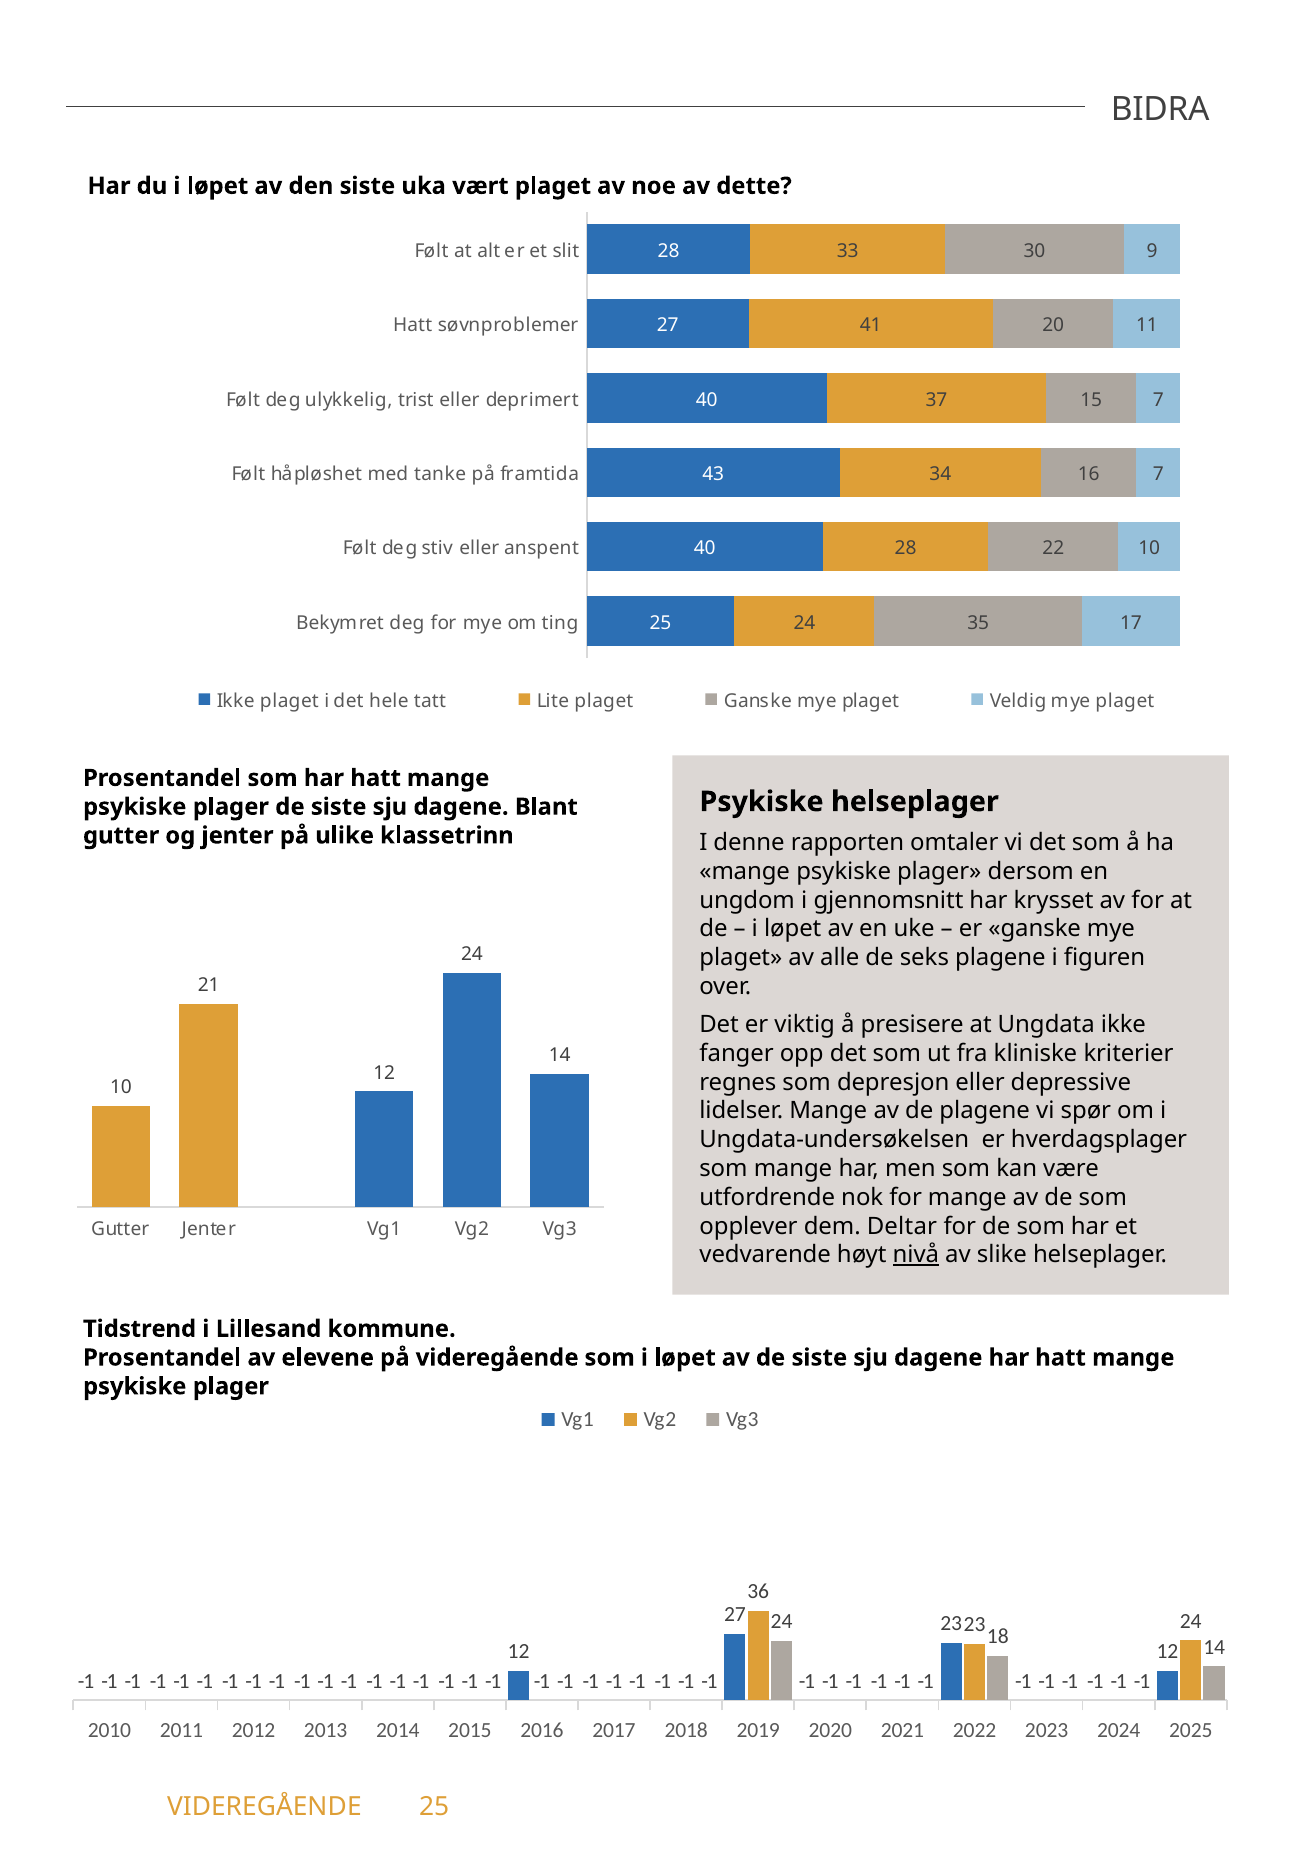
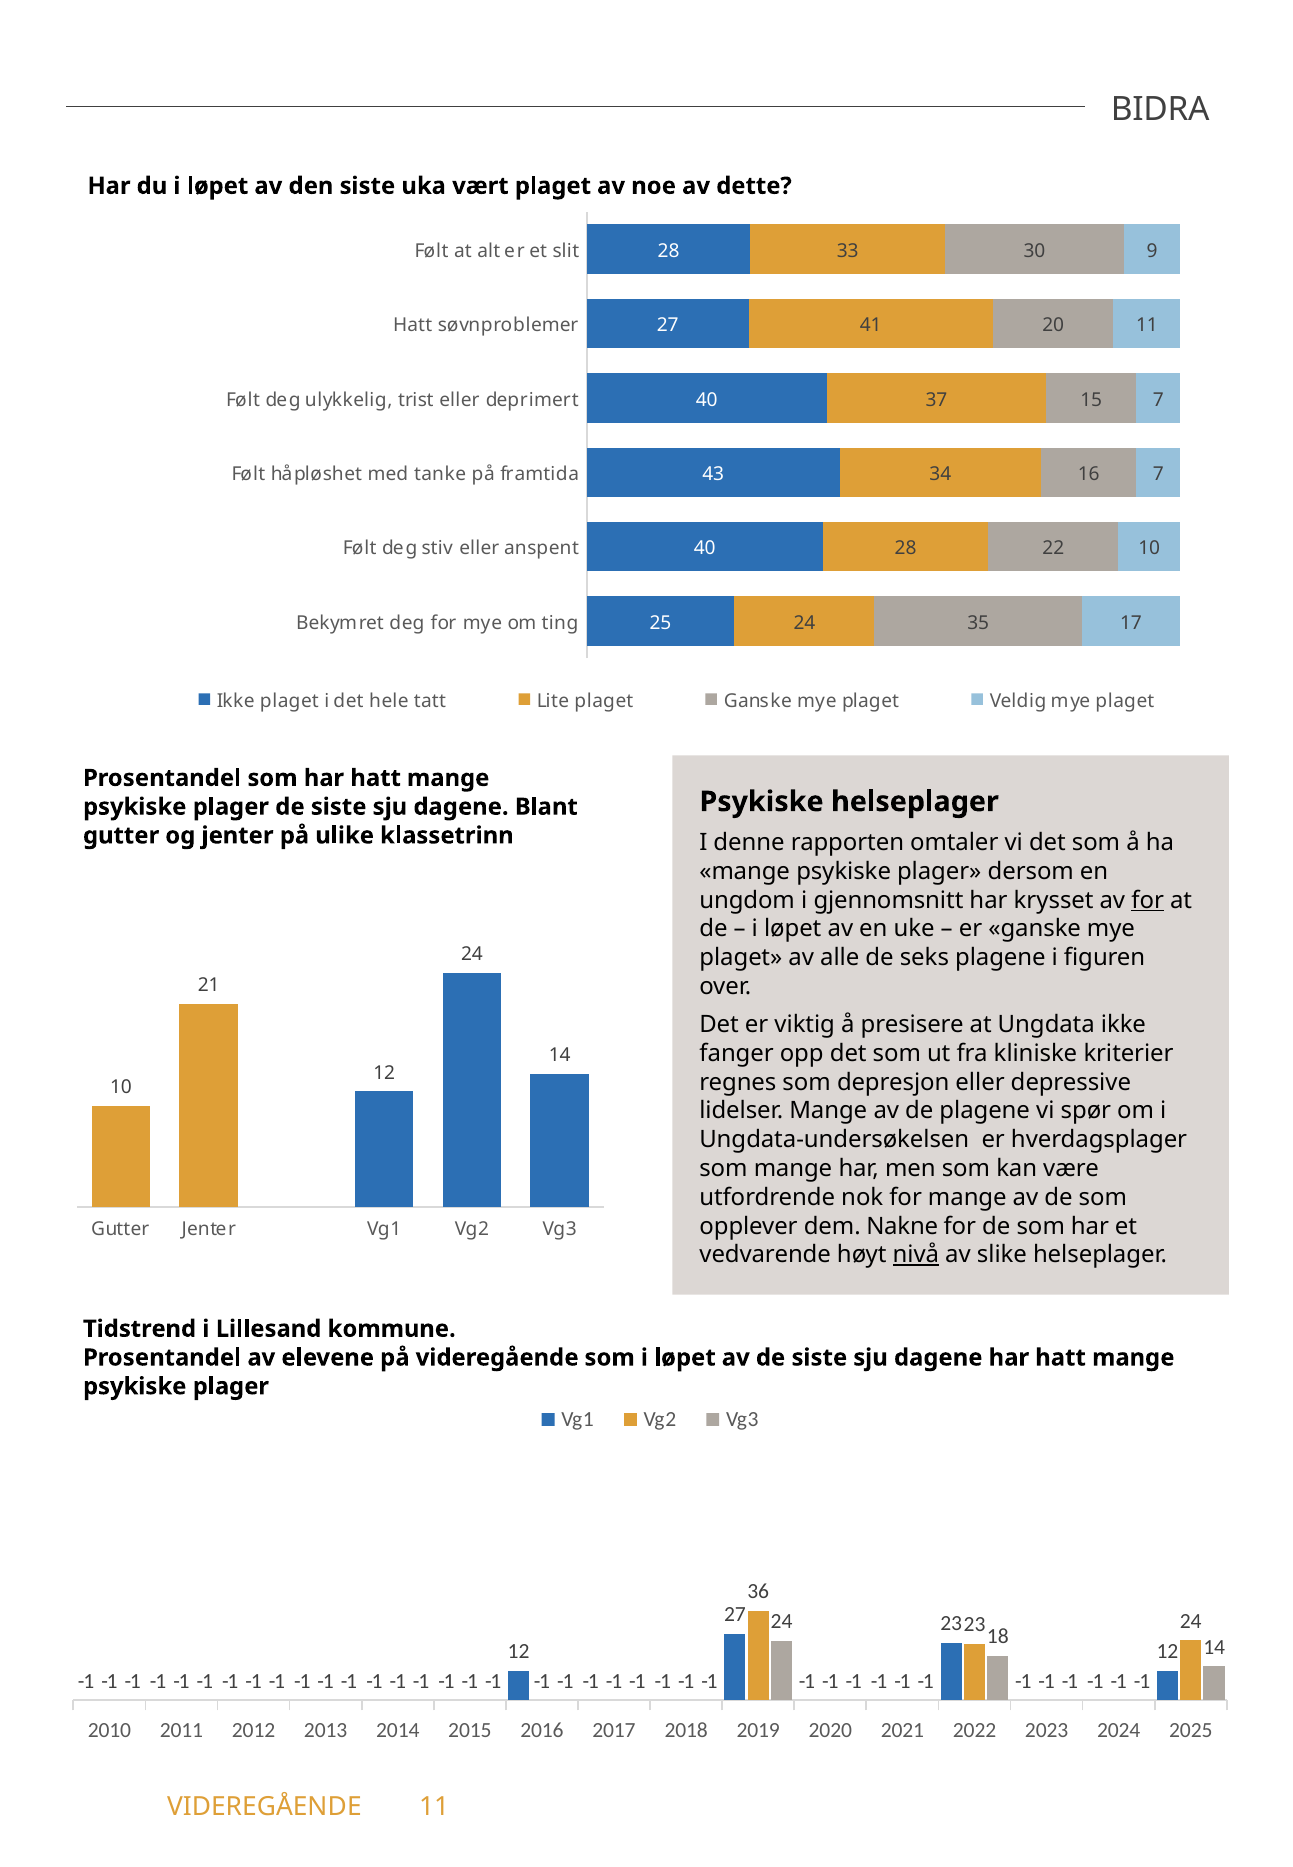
for underline: none -> present (1148, 900)
Deltar: Deltar -> Nakne (902, 1227)
VIDEREGÅENDE 25: 25 -> 11 (434, 1807)
